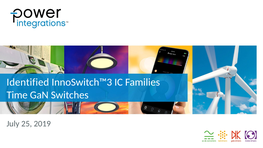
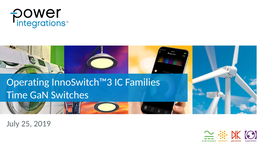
Identified: Identified -> Operating (28, 82)
